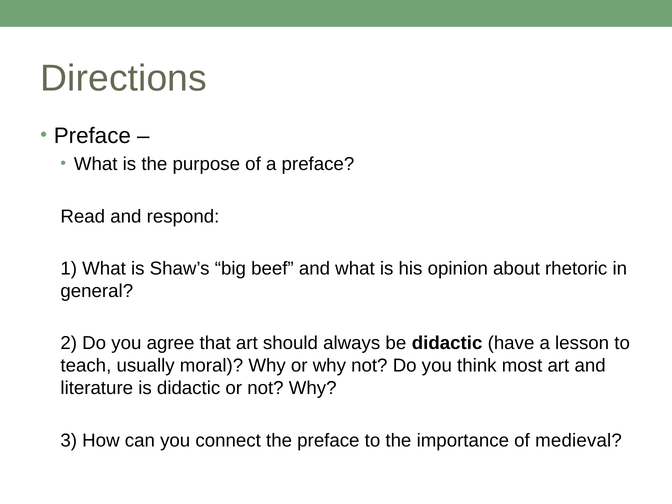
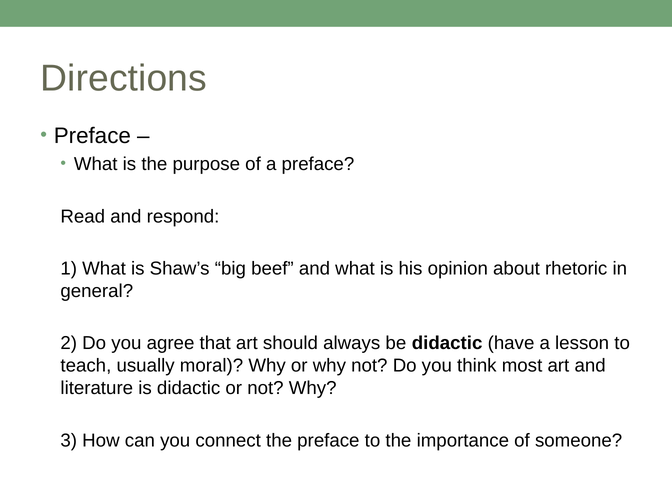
medieval: medieval -> someone (579, 440)
